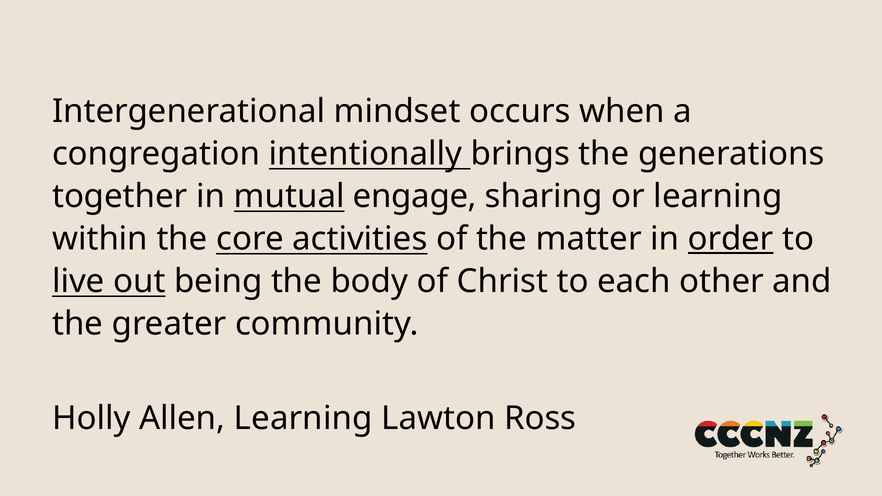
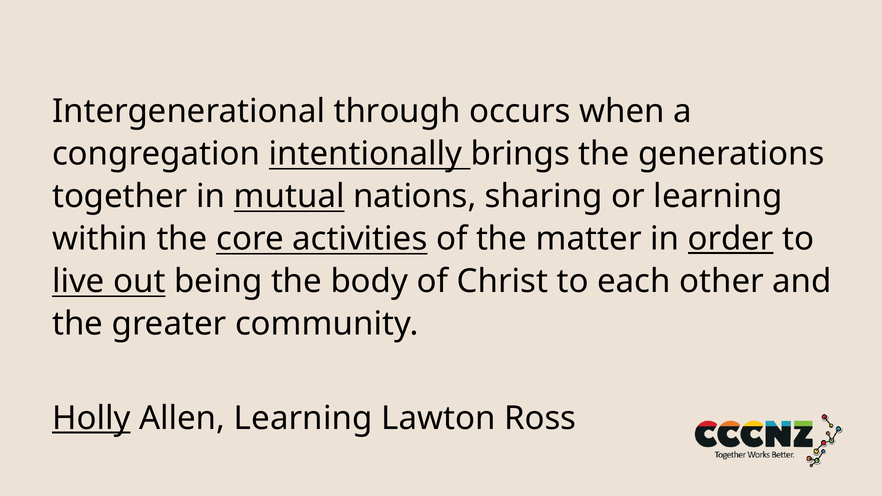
mindset: mindset -> through (397, 111)
engage: engage -> nations (415, 196)
Holly underline: none -> present (91, 419)
